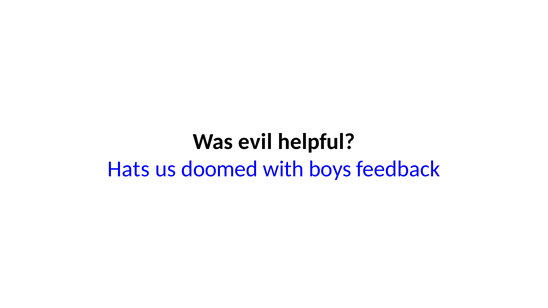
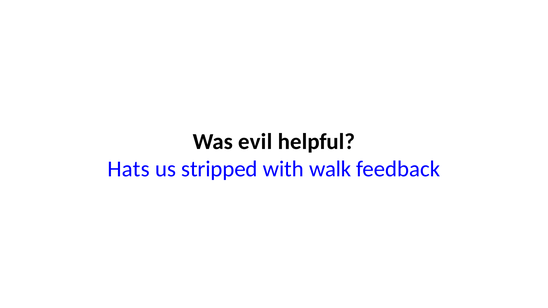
doomed: doomed -> stripped (219, 169)
boys: boys -> walk (330, 169)
